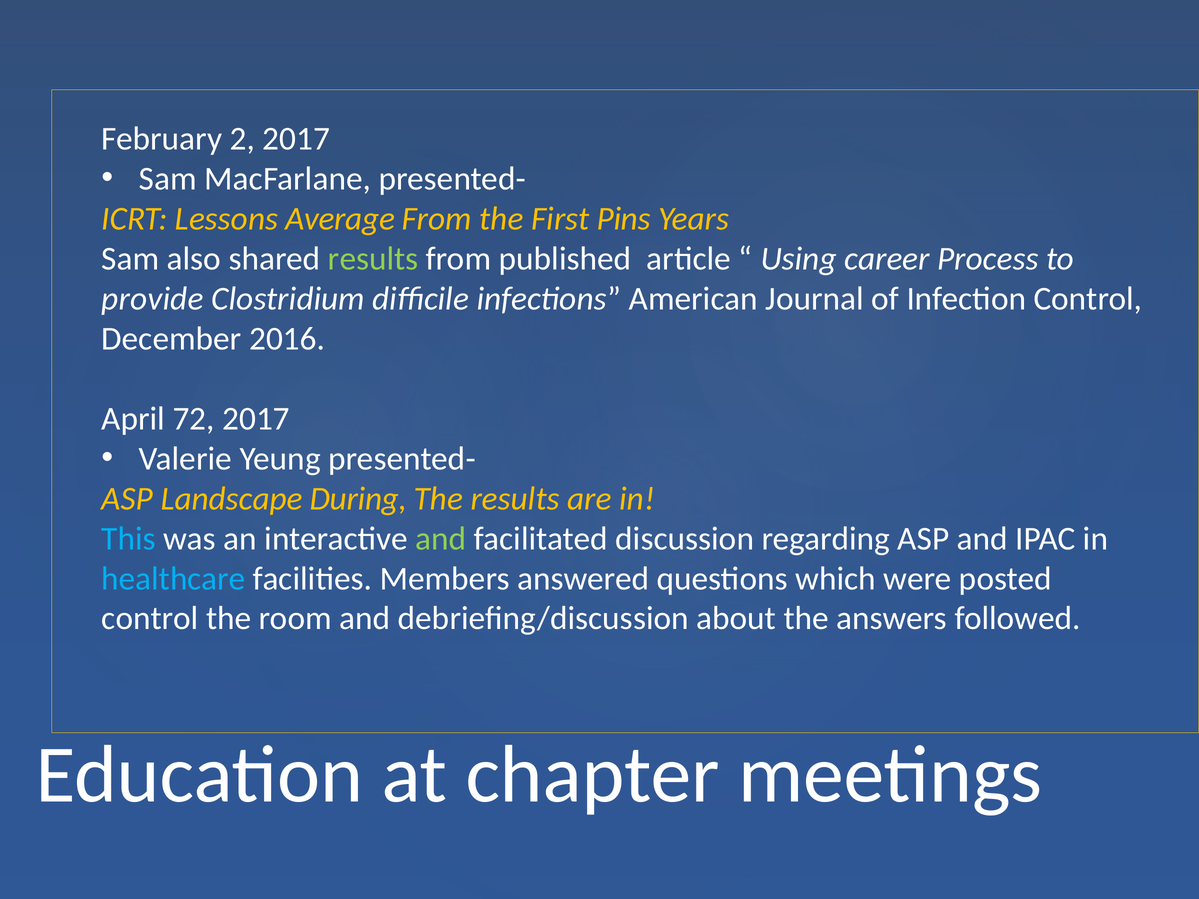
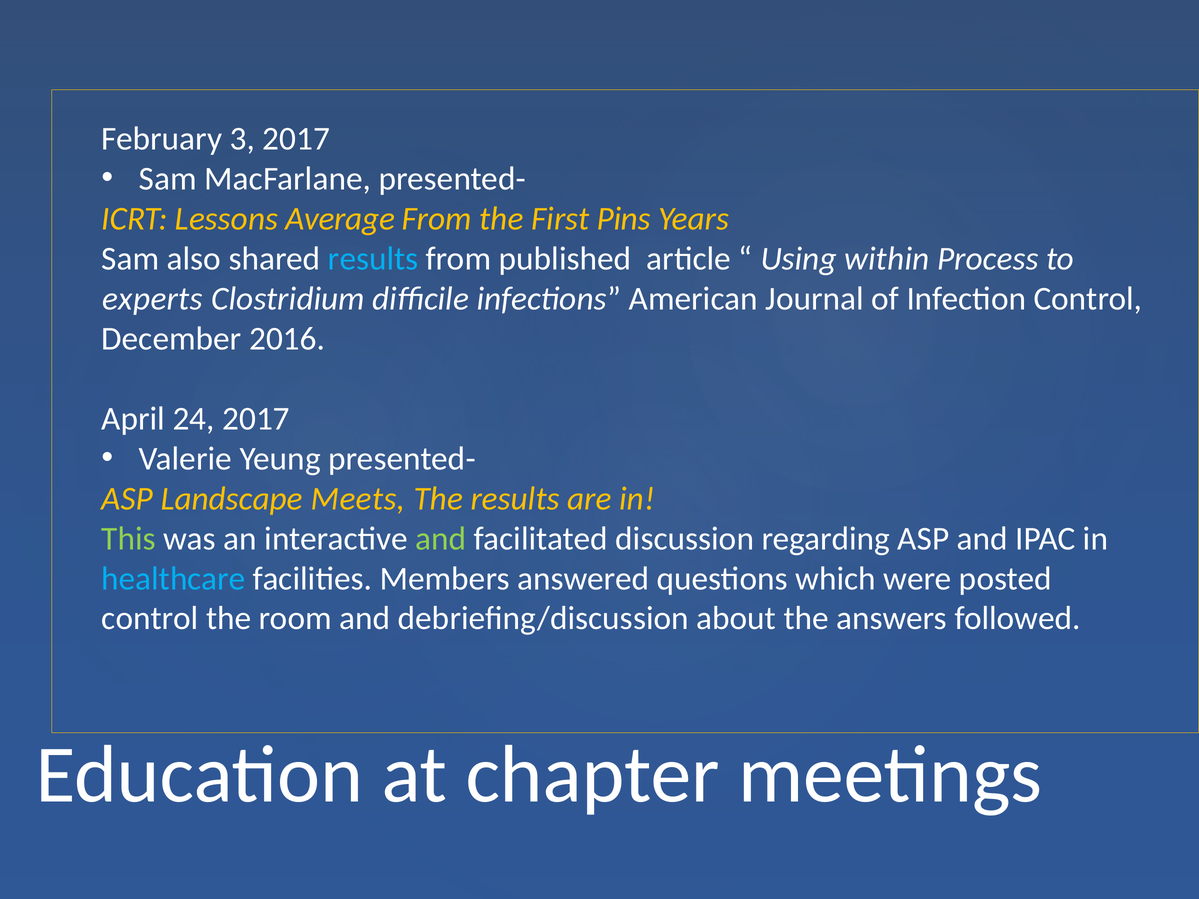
2: 2 -> 3 (242, 139)
results colour: light green -> light blue (373, 259)
career: career -> within (887, 259)
provide: provide -> experts (152, 299)
72: 72 -> 24 (194, 419)
During: During -> Meets (358, 499)
This colour: light blue -> light green (129, 539)
